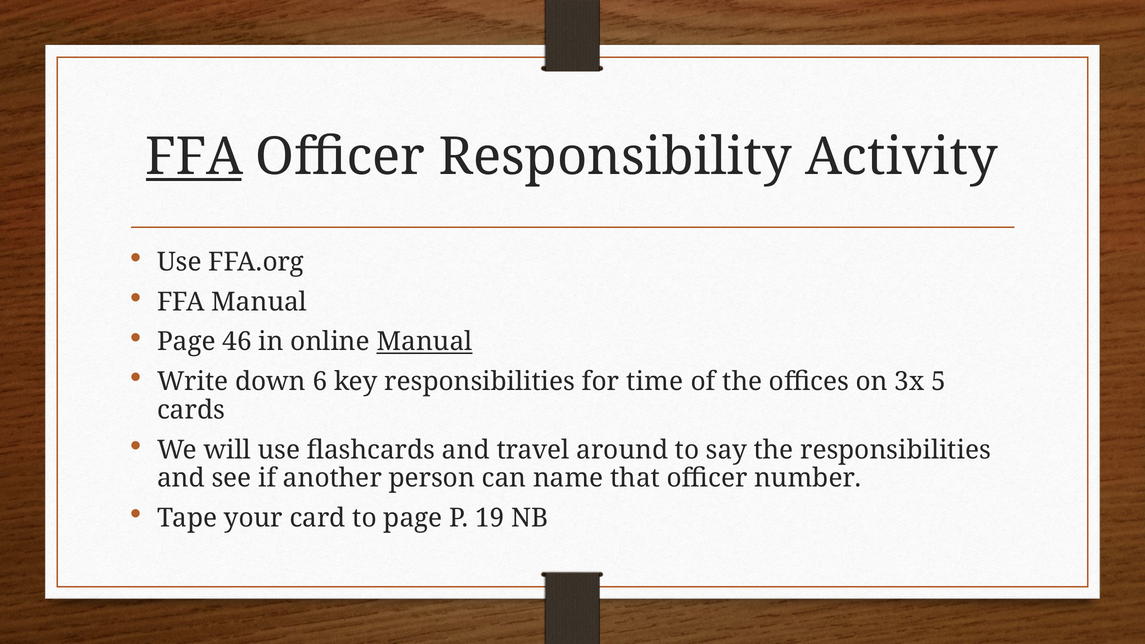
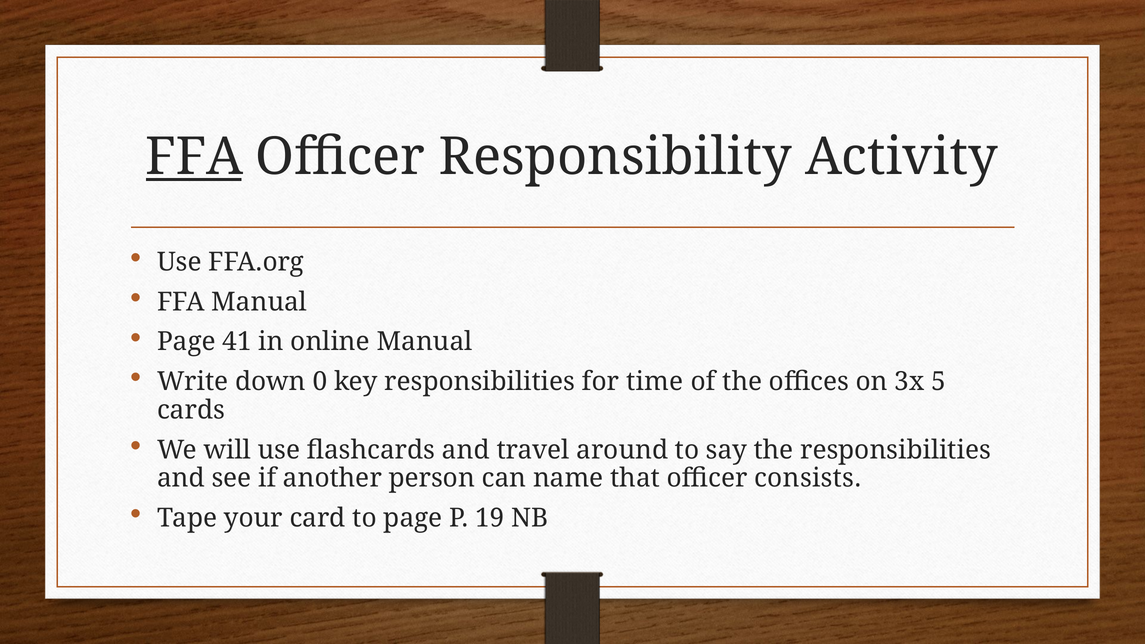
46: 46 -> 41 (237, 342)
Manual underline: present -> none (425, 342)
6: 6 -> 0 (320, 382)
number: number -> consists (808, 478)
